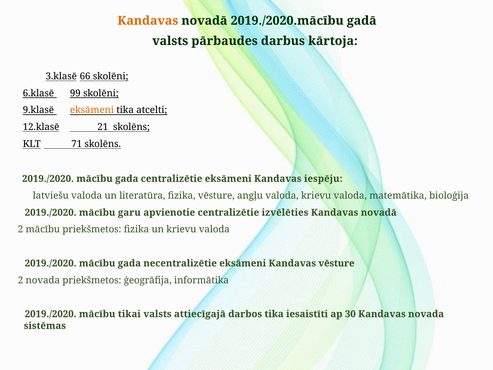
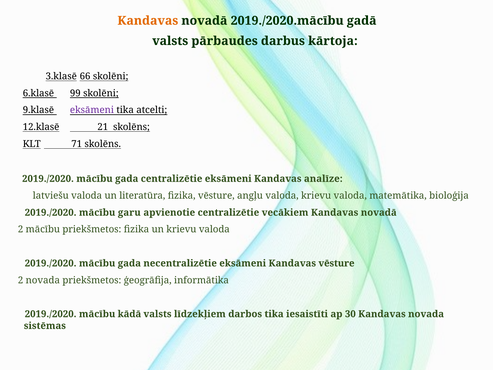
eksāmeni colour: orange -> purple (92, 110)
iespēju: iespēju -> analīze (323, 179)
izvēlēties: izvēlēties -> vecākiem (285, 212)
tikai: tikai -> kādā (129, 314)
attiecīgajā: attiecīgajā -> līdzekļiem (200, 314)
